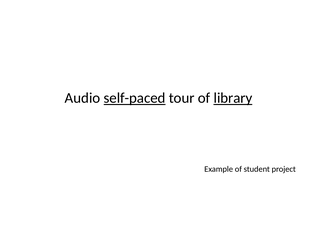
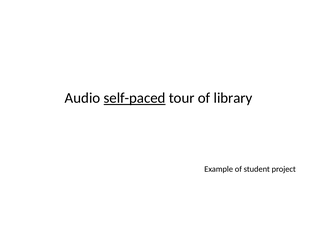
library underline: present -> none (233, 98)
